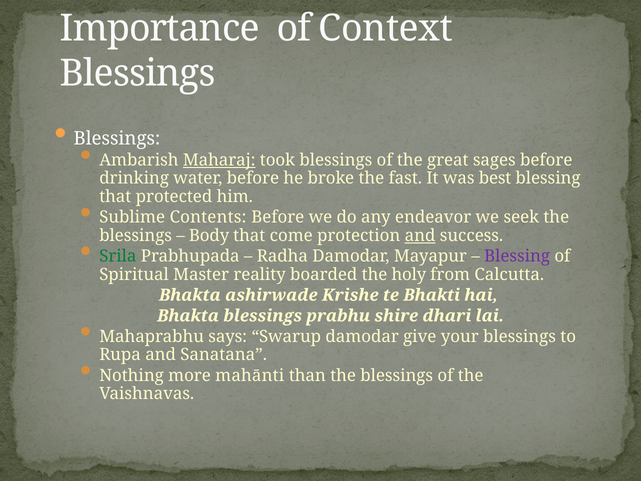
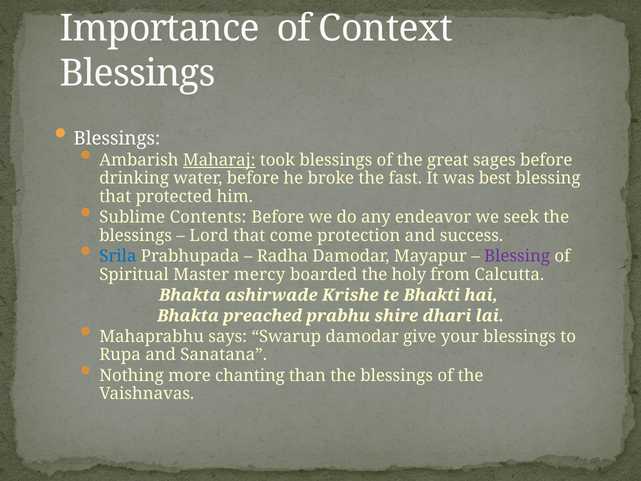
Body: Body -> Lord (209, 235)
and underline: present -> none (420, 235)
Srila colour: green -> blue (118, 256)
reality: reality -> mercy (259, 274)
Bhakta blessings: blessings -> preached (263, 316)
mahānti: mahānti -> chanting (250, 375)
